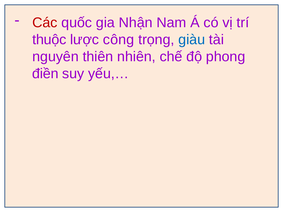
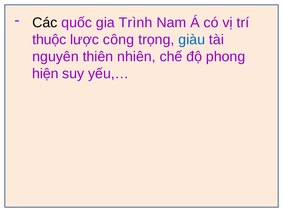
Các colour: red -> black (45, 23)
Nhận: Nhận -> Trình (136, 23)
điền: điền -> hiện (45, 74)
